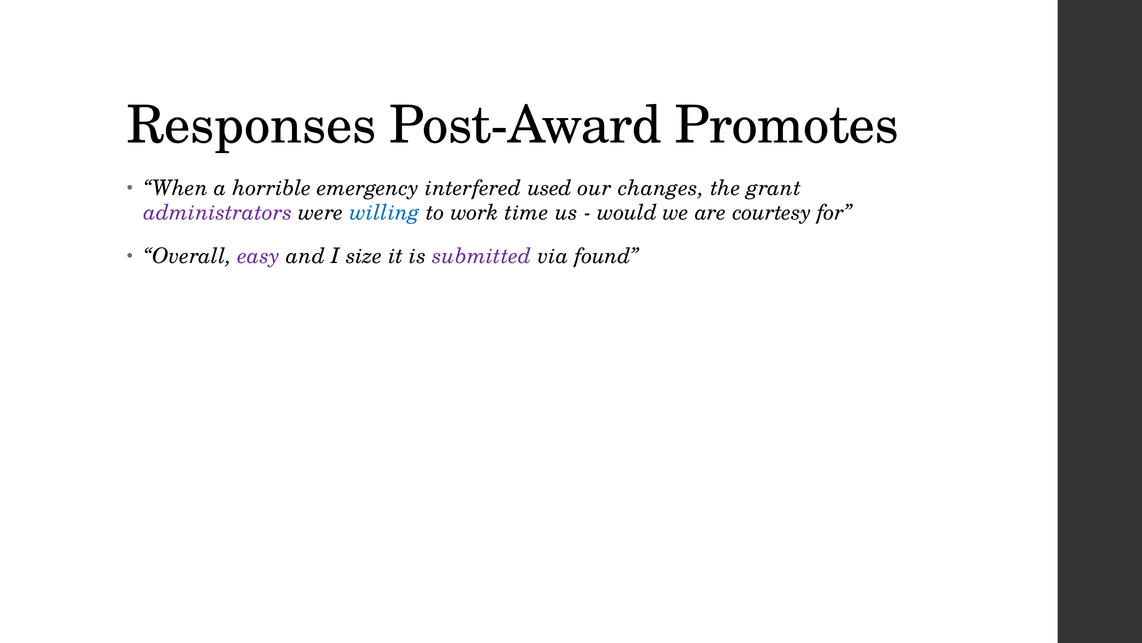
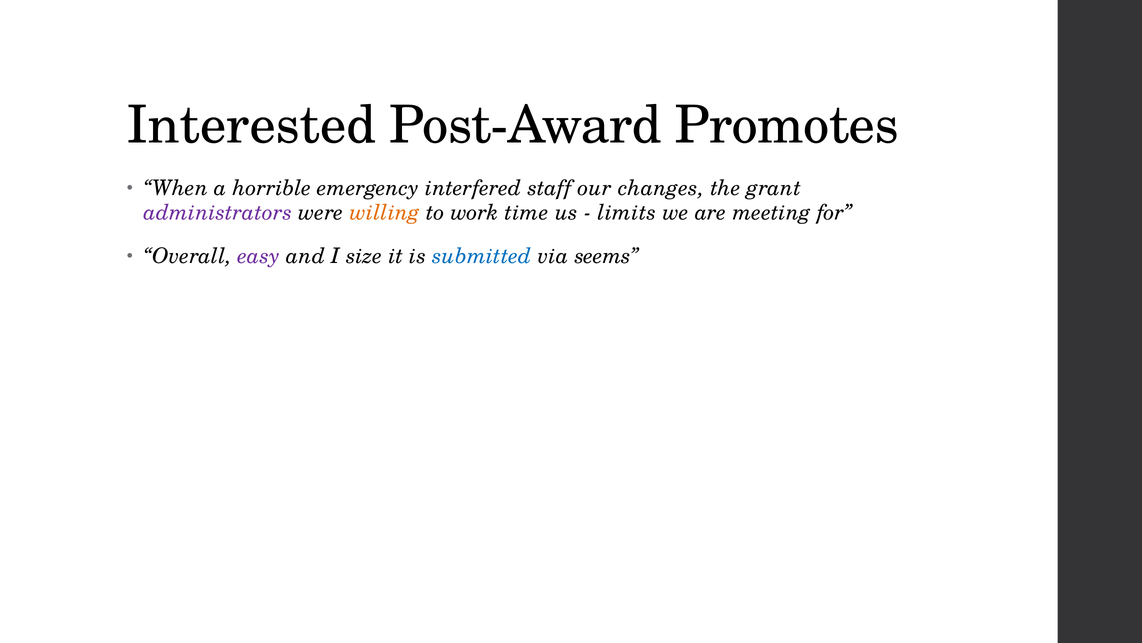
Responses: Responses -> Interested (251, 126)
used: used -> staff (550, 188)
willing colour: blue -> orange (385, 212)
would: would -> limits (627, 212)
courtesy: courtesy -> meeting (772, 212)
submitted colour: purple -> blue (482, 256)
found: found -> seems (607, 256)
